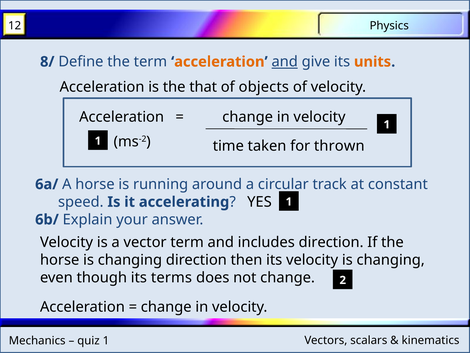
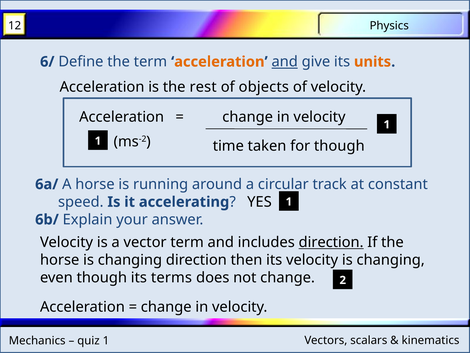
8/: 8/ -> 6/ (47, 62)
that: that -> rest (203, 87)
for thrown: thrown -> though (339, 146)
direction underline: none -> present (331, 242)
